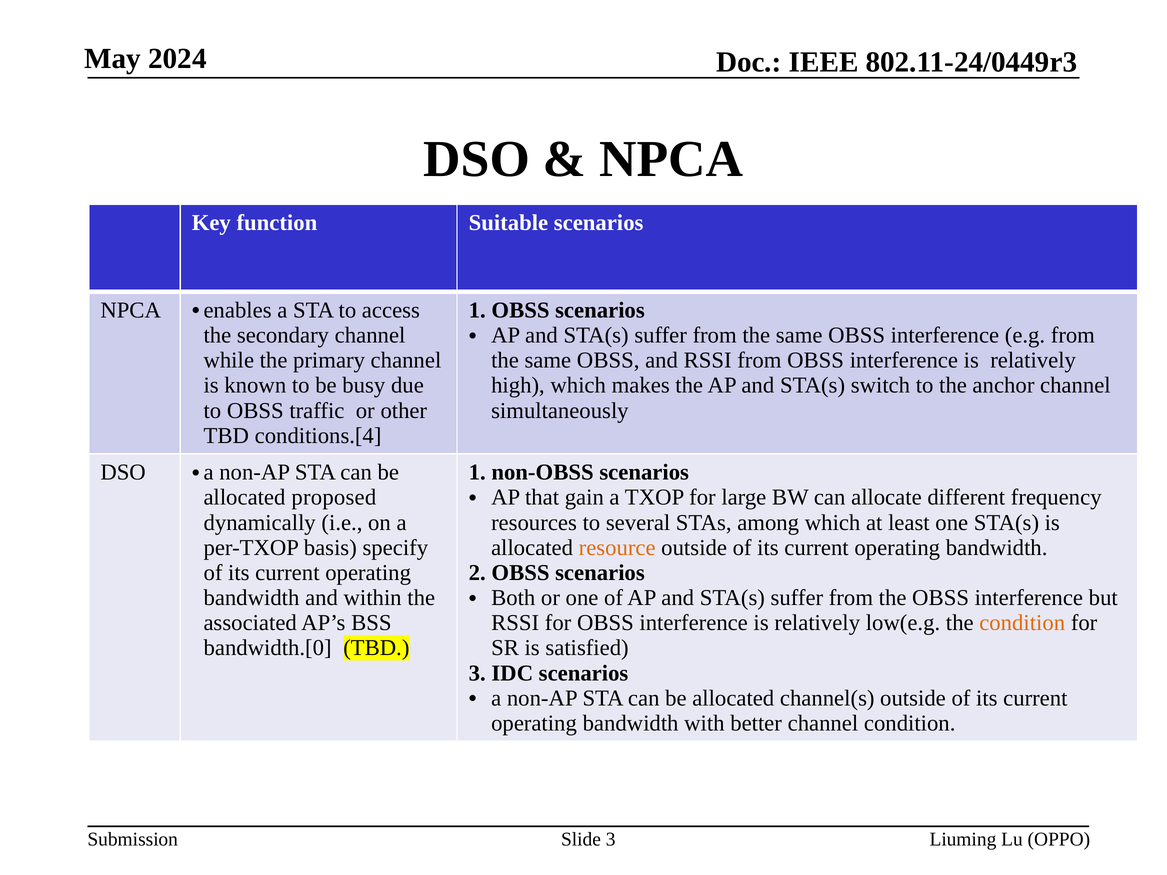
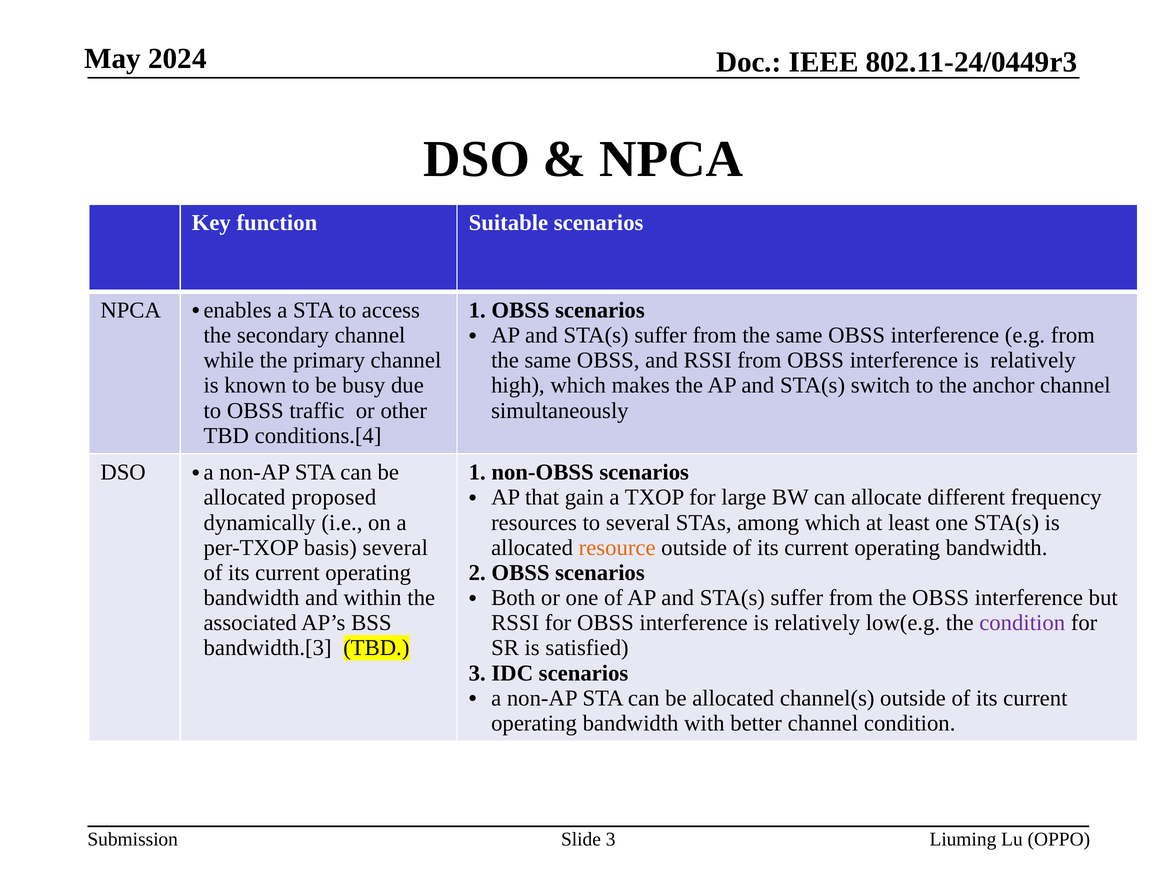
basis specify: specify -> several (395, 548)
condition colour: orange -> purple (1022, 623)
bandwidth.[0: bandwidth.[0 -> bandwidth.[3 (268, 648)
